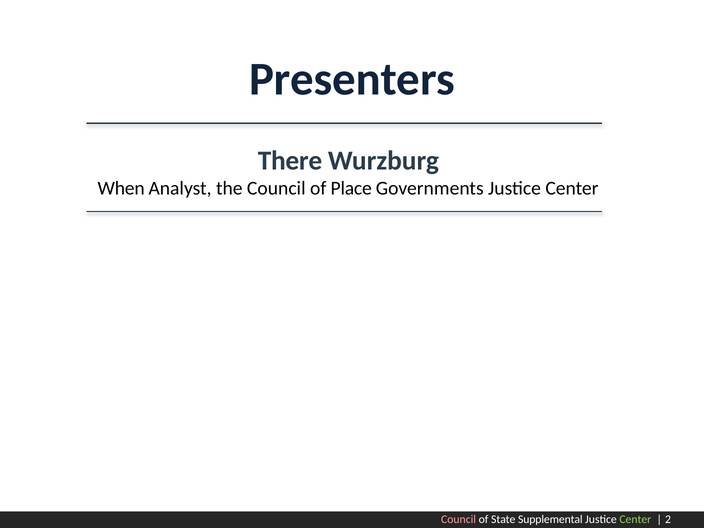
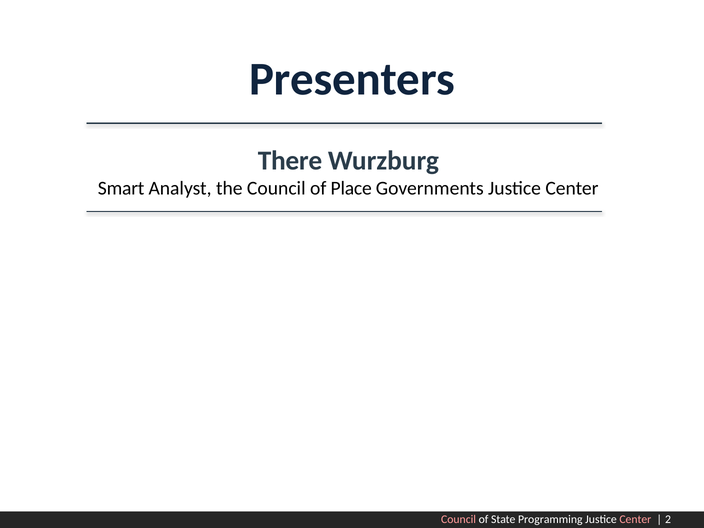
When: When -> Smart (121, 188)
Supplemental: Supplemental -> Programming (550, 520)
Center colour: light green -> pink (635, 520)
